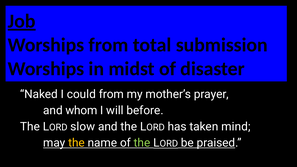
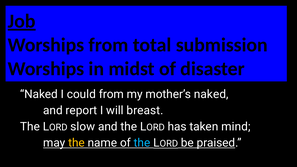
mother’s prayer: prayer -> naked (211, 94)
whom: whom -> report (81, 110)
before: before -> breast (145, 110)
the colour: light green -> light blue (142, 143)
